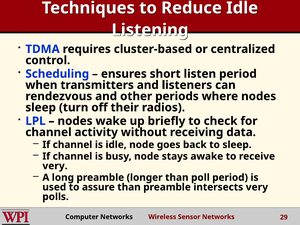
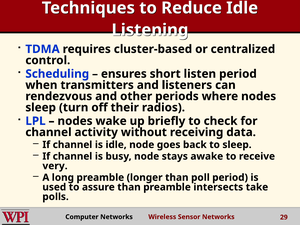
intersects very: very -> take (257, 187)
